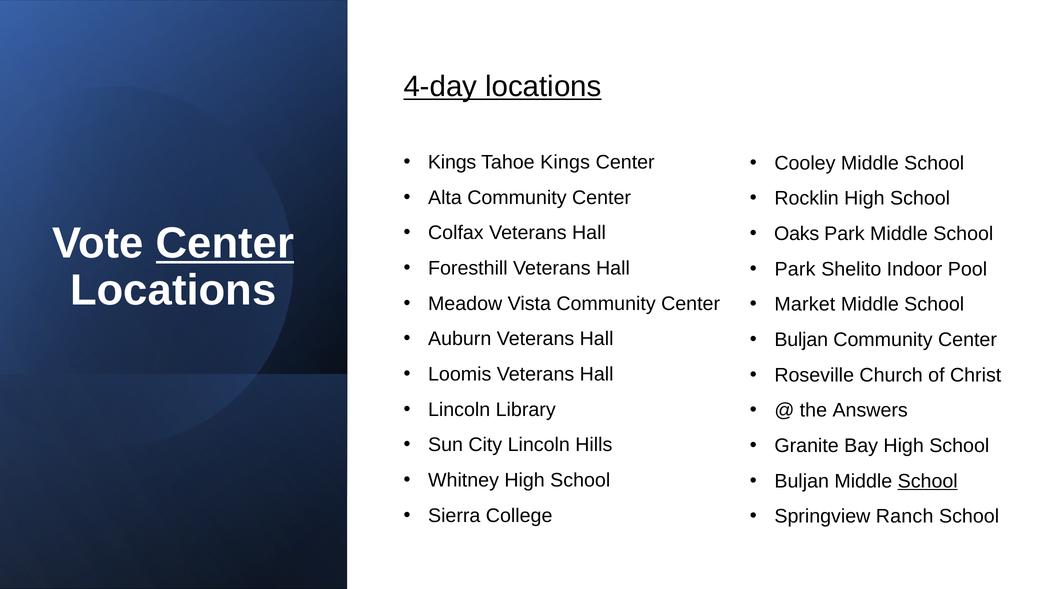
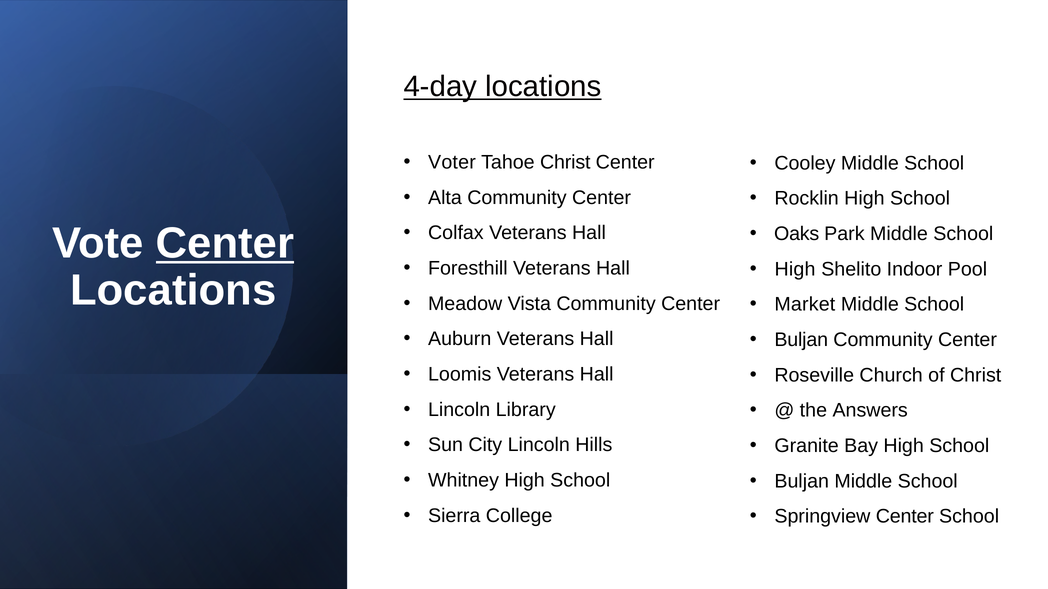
Kings: Kings -> Voter (452, 162)
Tahoe Kings: Kings -> Christ (565, 162)
Park: Park -> High (795, 269)
School underline: present -> none (928, 482)
Springview Ranch: Ranch -> Center (905, 517)
